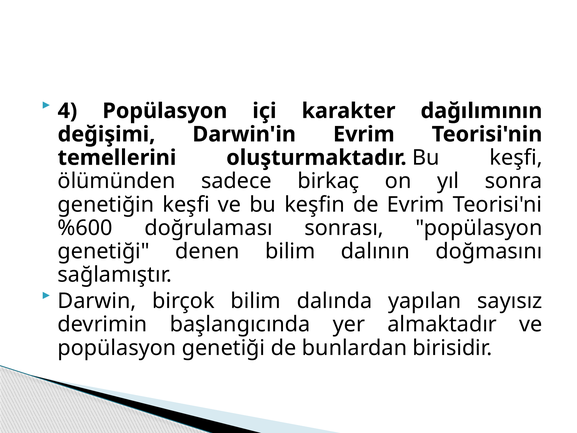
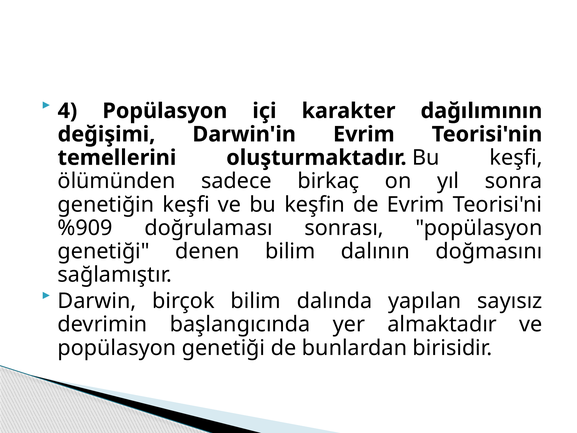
%600: %600 -> %909 (85, 228)
